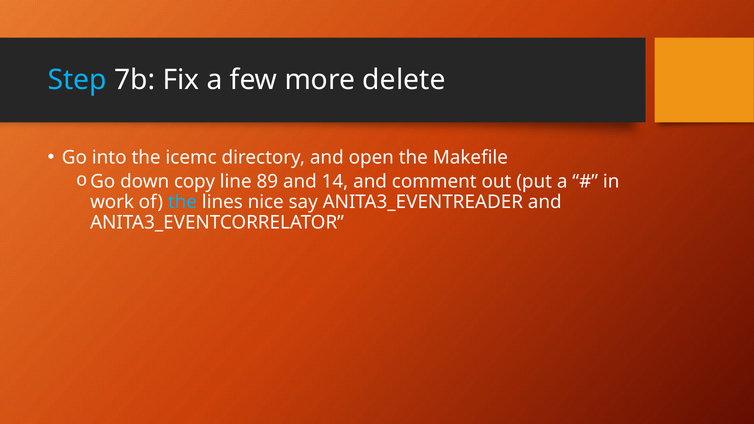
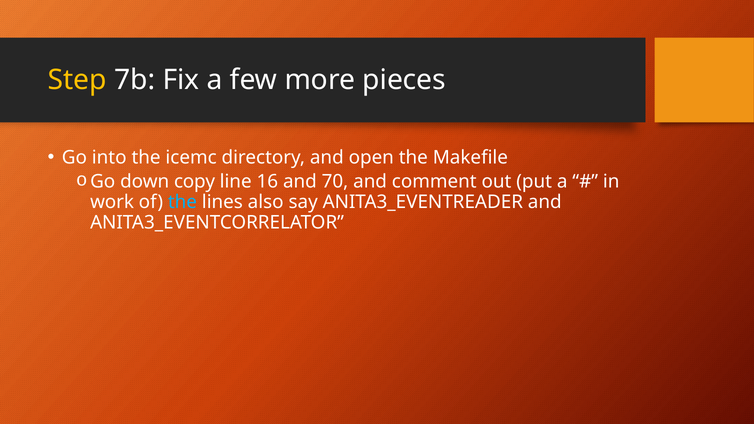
Step colour: light blue -> yellow (77, 80)
delete: delete -> pieces (404, 80)
89: 89 -> 16 (267, 182)
14: 14 -> 70 (335, 182)
nice: nice -> also (266, 202)
